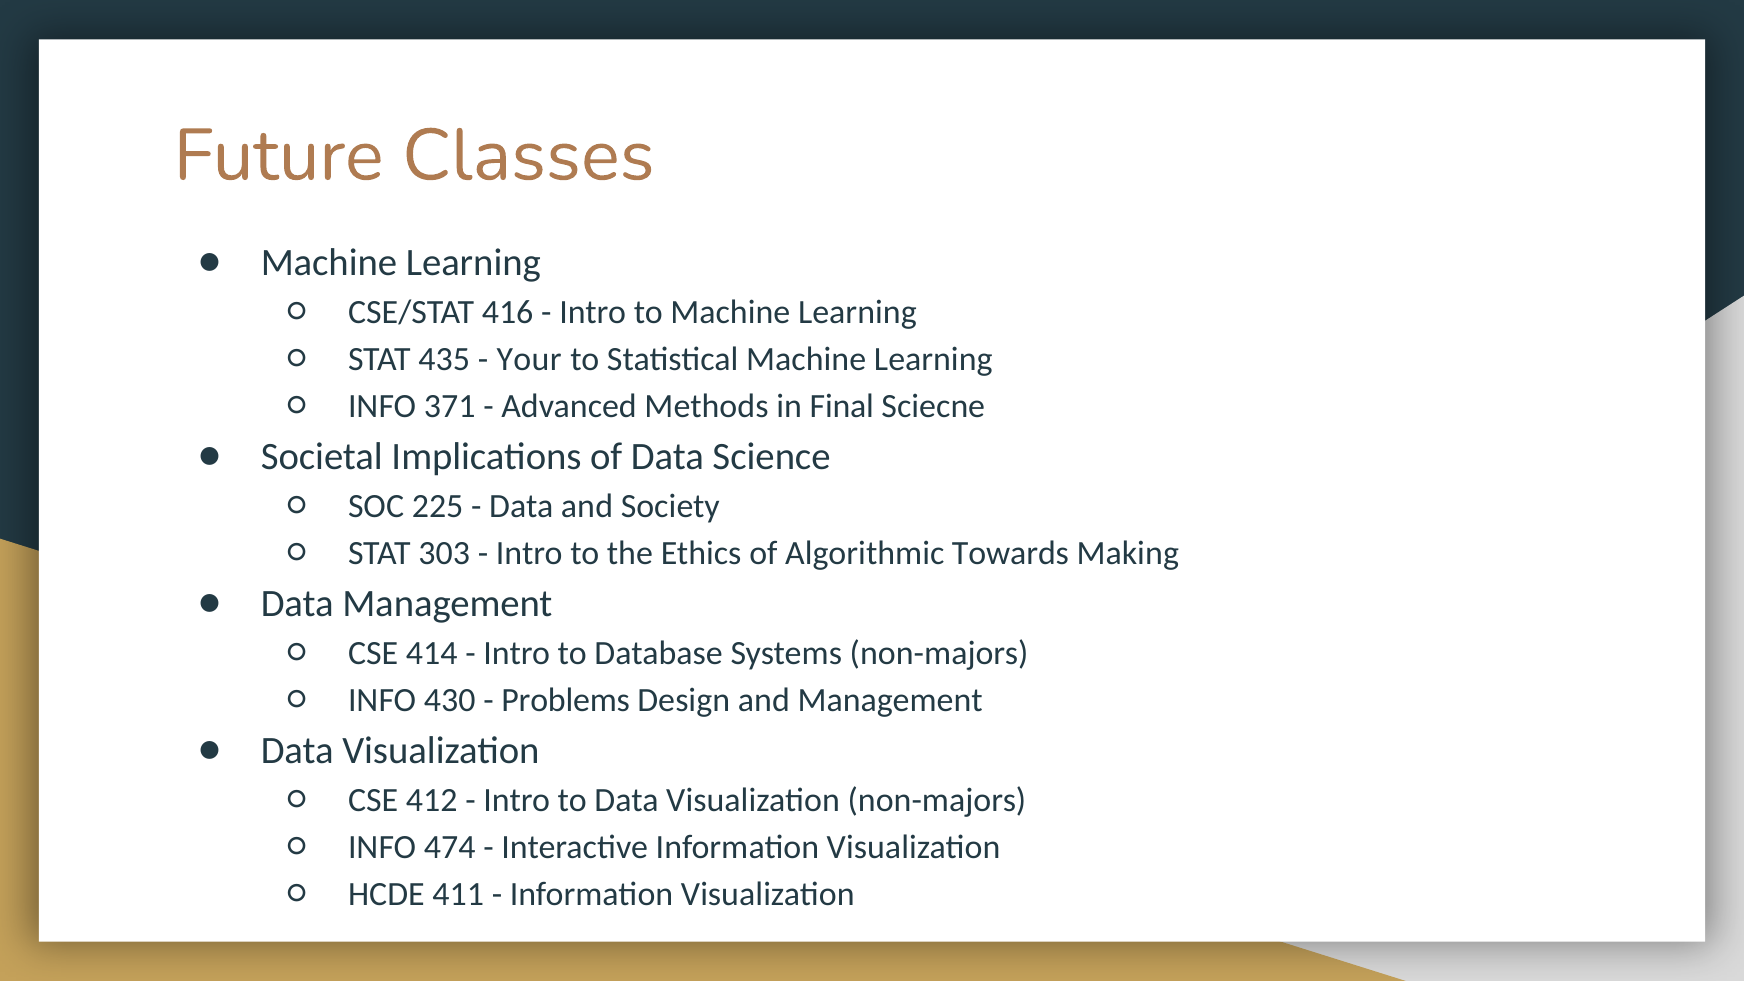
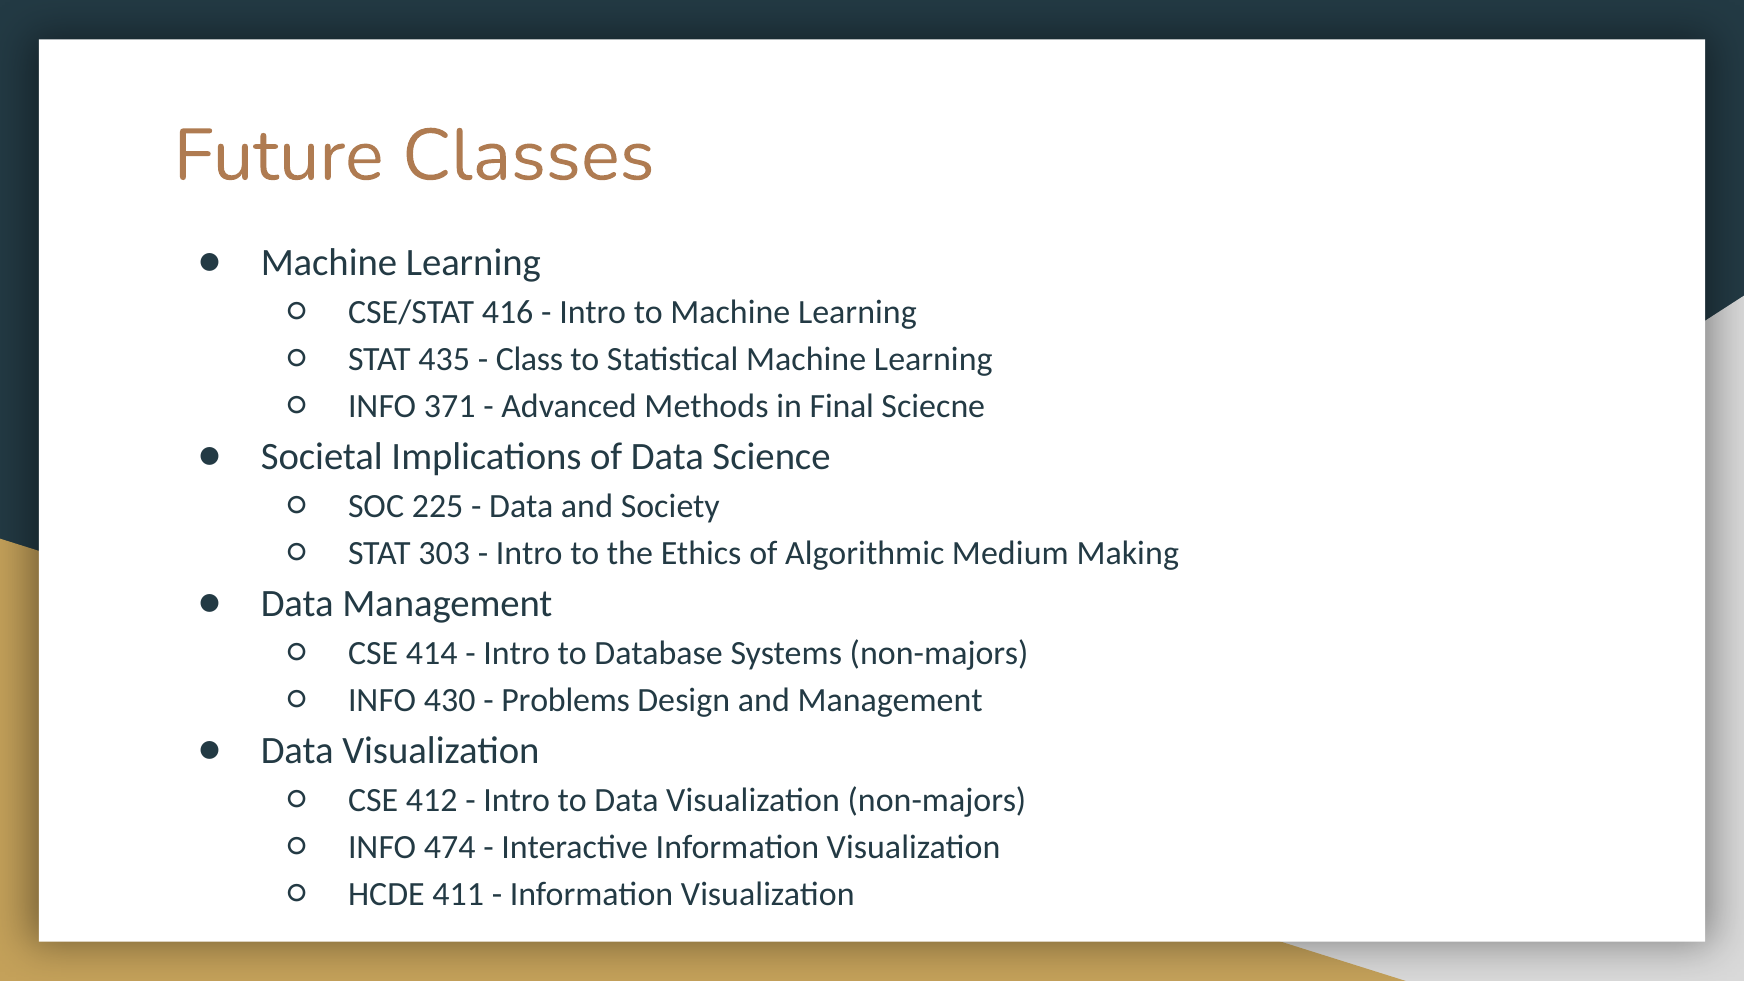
Your: Your -> Class (529, 359)
Towards: Towards -> Medium (1010, 553)
